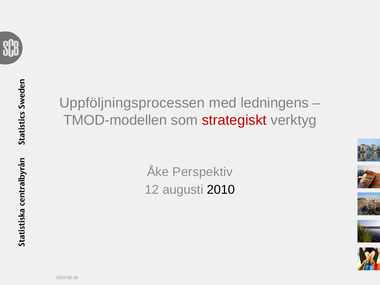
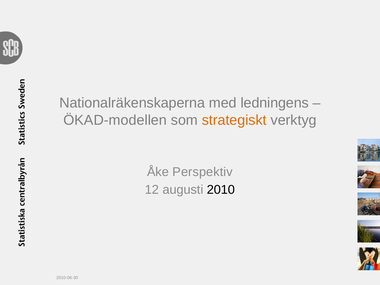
Uppföljningsprocessen: Uppföljningsprocessen -> Nationalräkenskaperna (132, 103)
TMOD-modellen: TMOD-modellen -> ÖKAD-modellen (115, 120)
strategiskt colour: red -> orange (234, 120)
